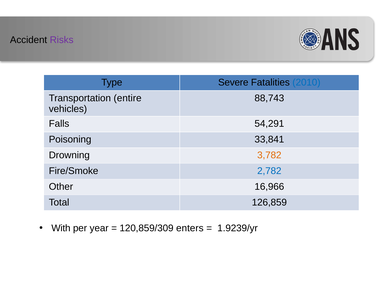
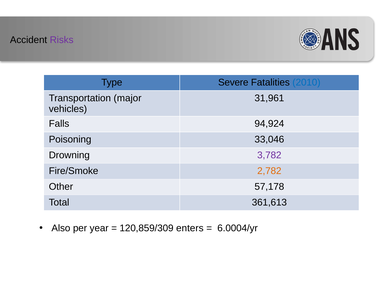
entire: entire -> major (128, 98)
88,743: 88,743 -> 31,961 (269, 98)
54,291: 54,291 -> 94,924 (269, 124)
33,841: 33,841 -> 33,046 (269, 139)
3,782 colour: orange -> purple (269, 155)
2,782 colour: blue -> orange (269, 171)
16,966: 16,966 -> 57,178 (269, 187)
126,859: 126,859 -> 361,613 (269, 202)
With: With -> Also (61, 228)
1.9239/yr: 1.9239/yr -> 6.0004/yr (238, 228)
